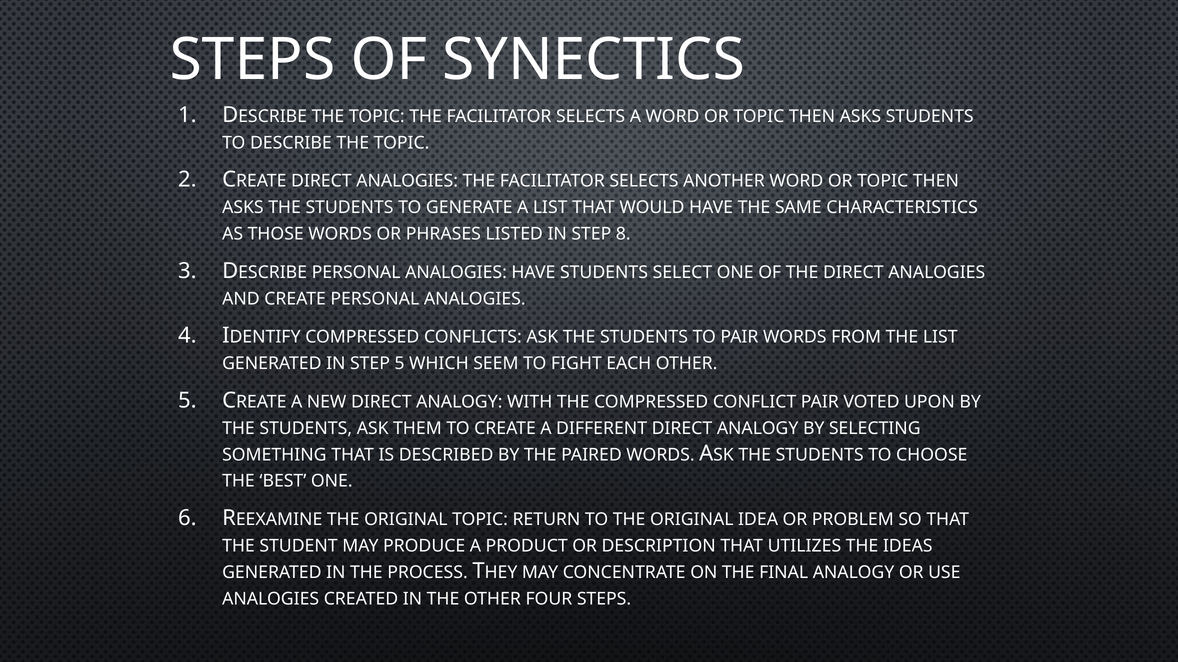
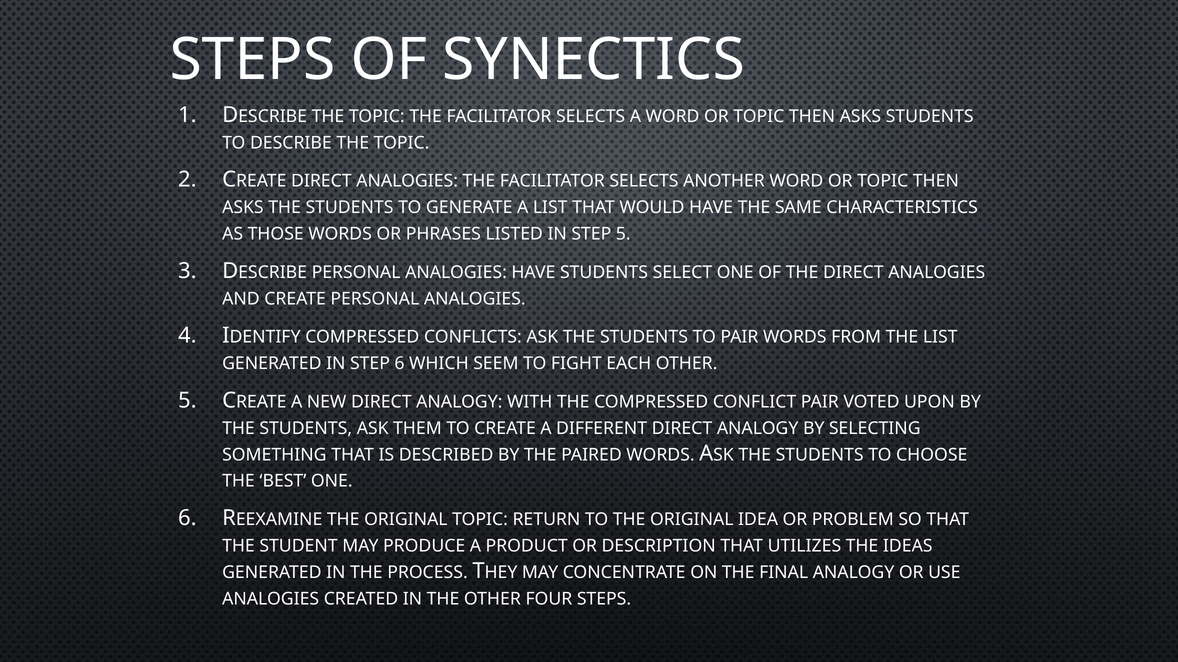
STEP 8: 8 -> 5 (623, 234)
STEP 5: 5 -> 6 (400, 364)
